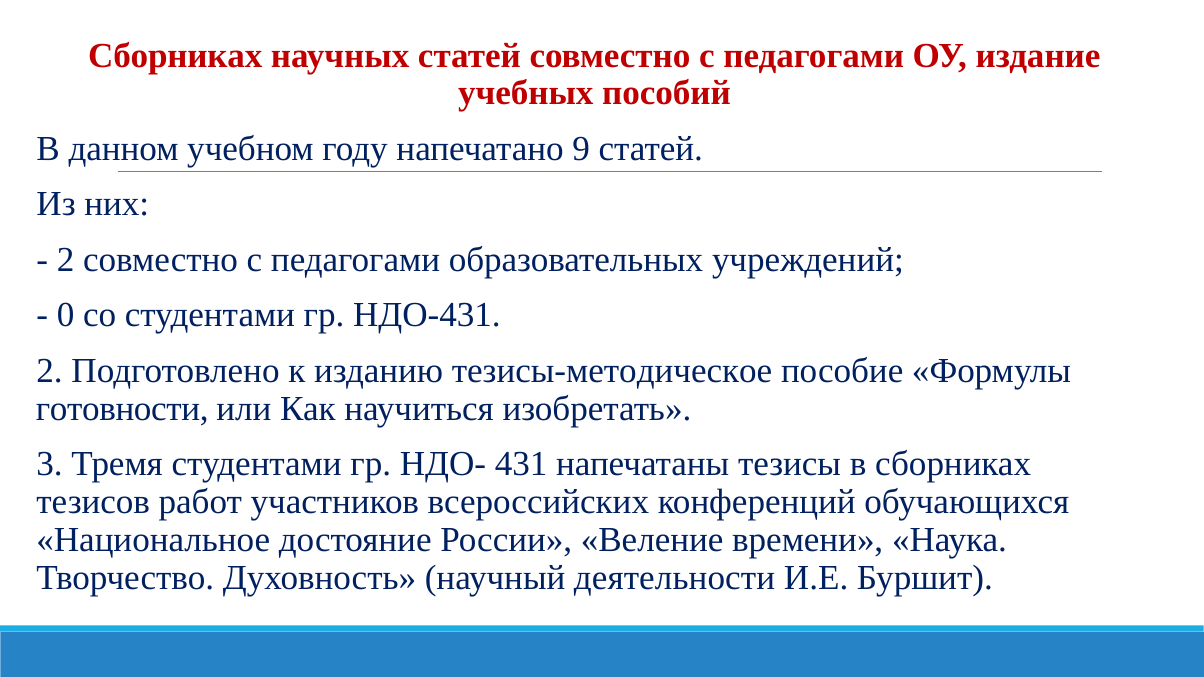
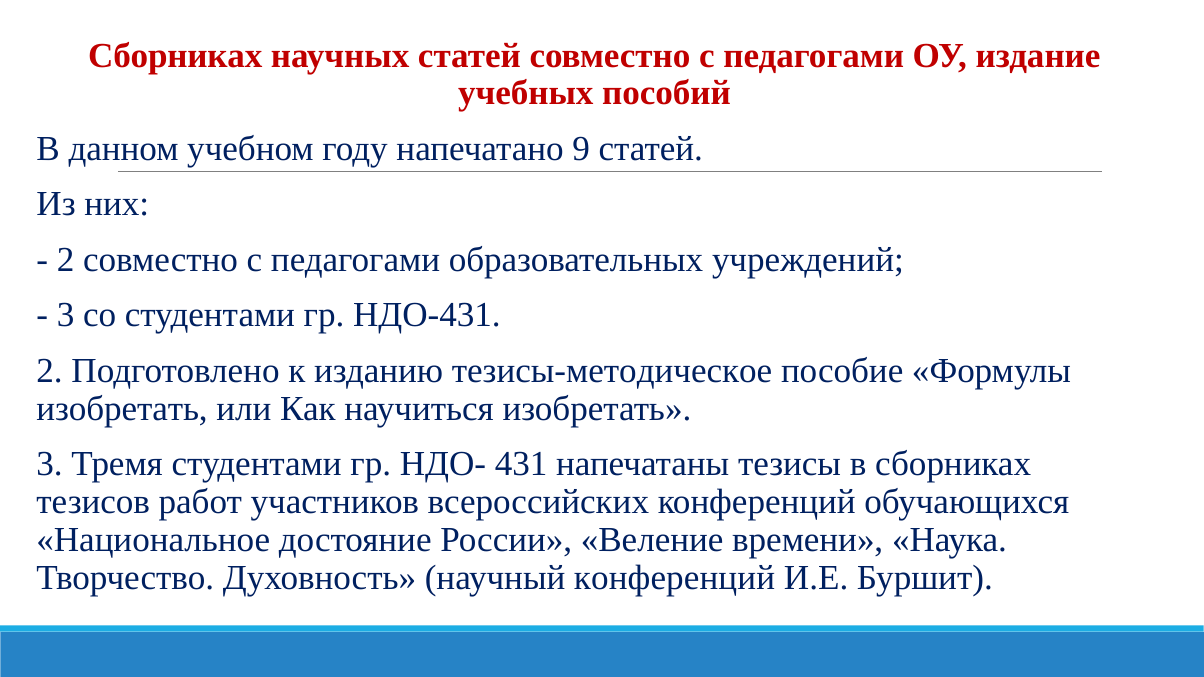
0: 0 -> 3 (66, 315)
готовности: готовности -> изобретать (122, 409)
научный деятельности: деятельности -> конференций (675, 578)
